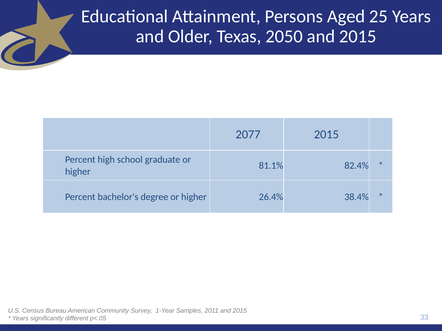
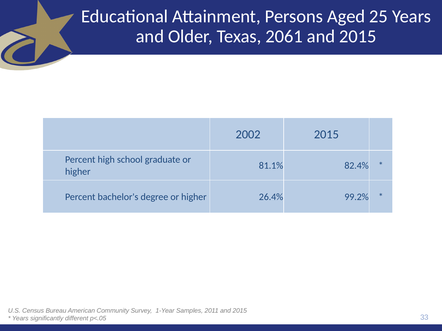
2050: 2050 -> 2061 (284, 36)
2077: 2077 -> 2002 (248, 135)
38.4%: 38.4% -> 99.2% (357, 197)
